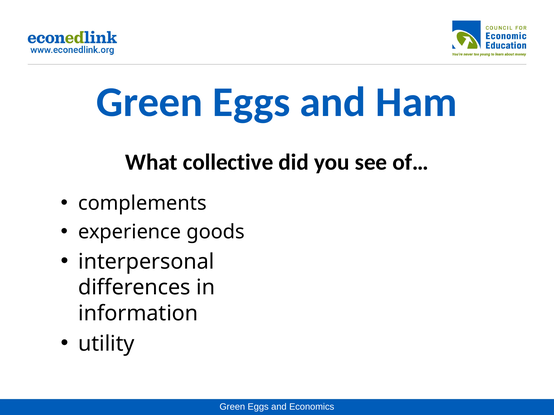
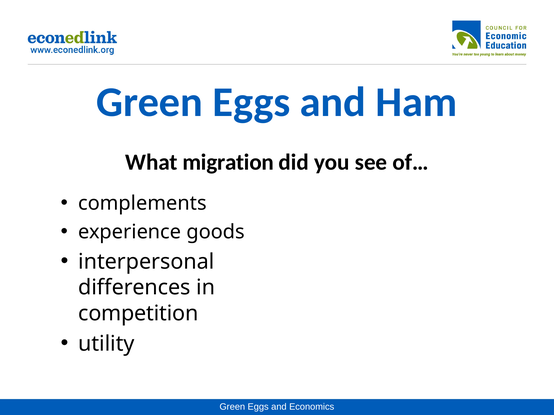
collective: collective -> migration (228, 162)
information: information -> competition (138, 314)
